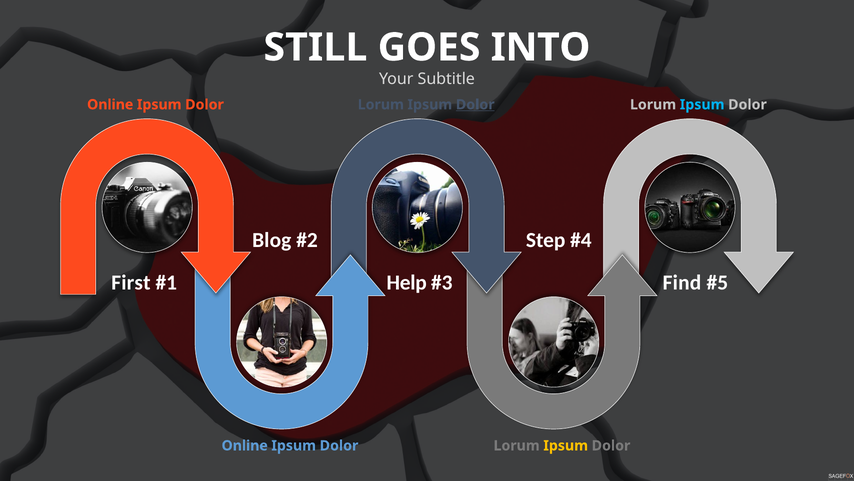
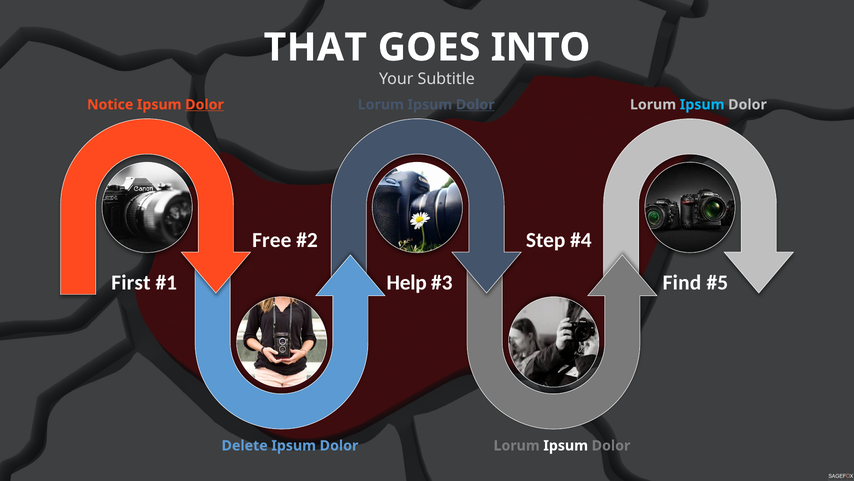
STILL: STILL -> THAT (315, 47)
Online: Online -> Notice (110, 104)
Dolor underline: none -> present (205, 104)
Blog: Blog -> Free (272, 240)
Online: Online -> Delete (245, 445)
Ipsum colour: yellow -> white (566, 445)
